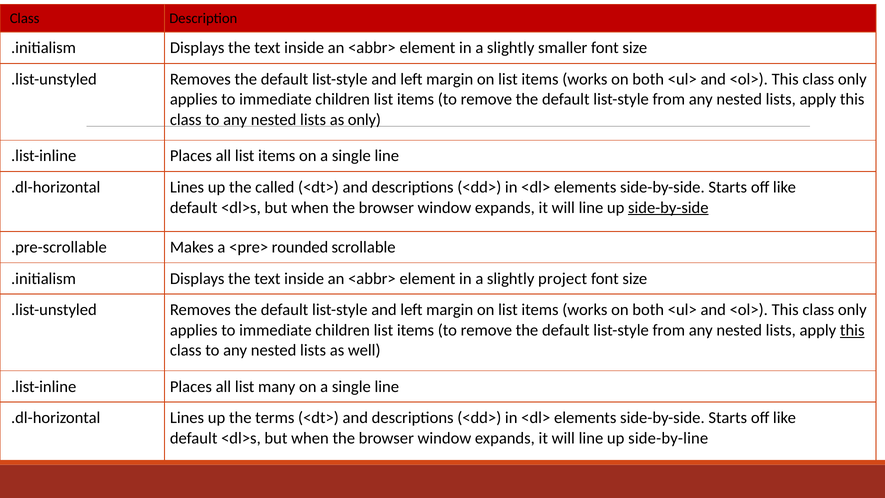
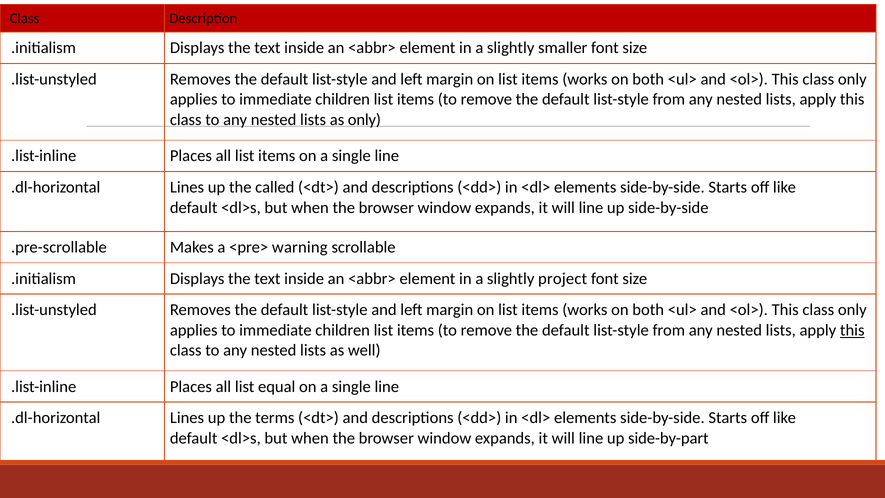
side-by-side underline: present -> none (668, 207)
rounded: rounded -> warning (300, 247)
many: many -> equal (277, 386)
side-by-line: side-by-line -> side-by-part (668, 438)
